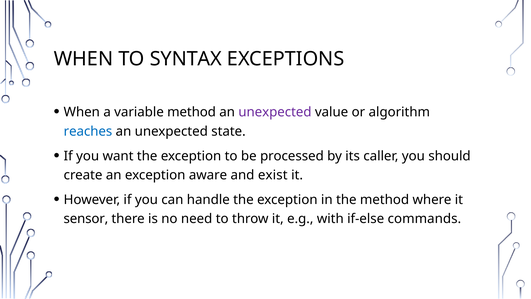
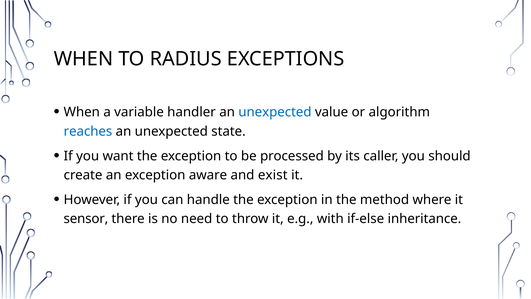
SYNTAX: SYNTAX -> RADIUS (186, 59)
variable method: method -> handler (192, 112)
unexpected colour: purple -> blue (275, 112)
commands: commands -> inheritance (424, 219)
